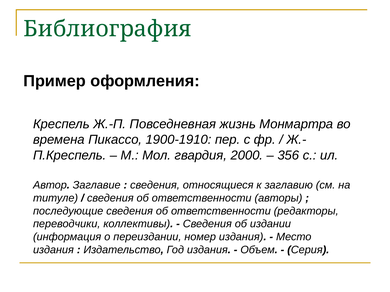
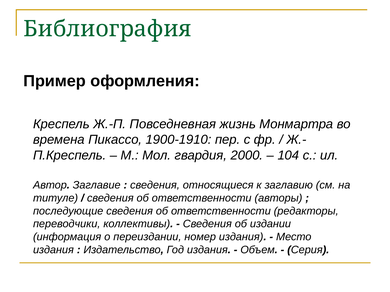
356: 356 -> 104 (288, 156)
